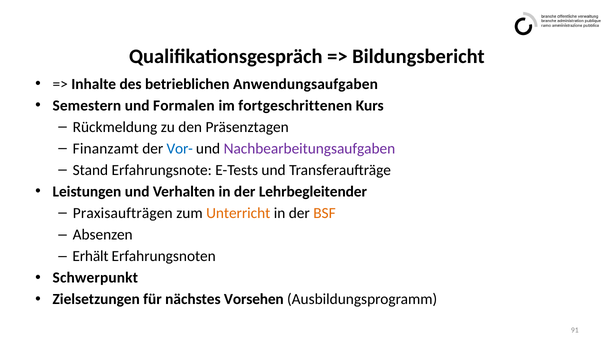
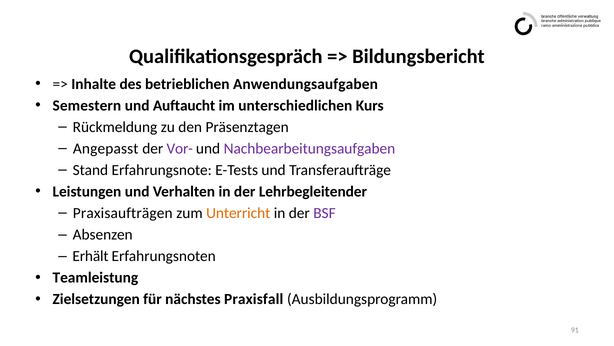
Formalen: Formalen -> Auftaucht (184, 105)
fortgeschrittenen: fortgeschrittenen -> unterschiedlichen (295, 105)
Finanzamt: Finanzamt -> Angepasst (106, 148)
Vor- colour: blue -> purple (180, 148)
BSF colour: orange -> purple (324, 213)
Schwerpunkt: Schwerpunkt -> Teamleistung (95, 277)
Vorsehen: Vorsehen -> Praxisfall (254, 299)
